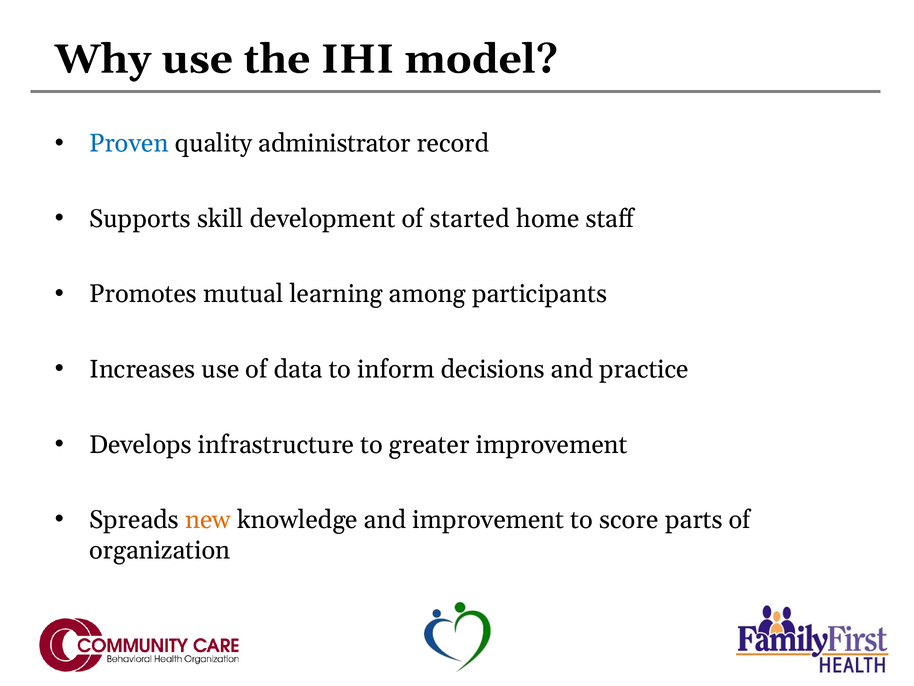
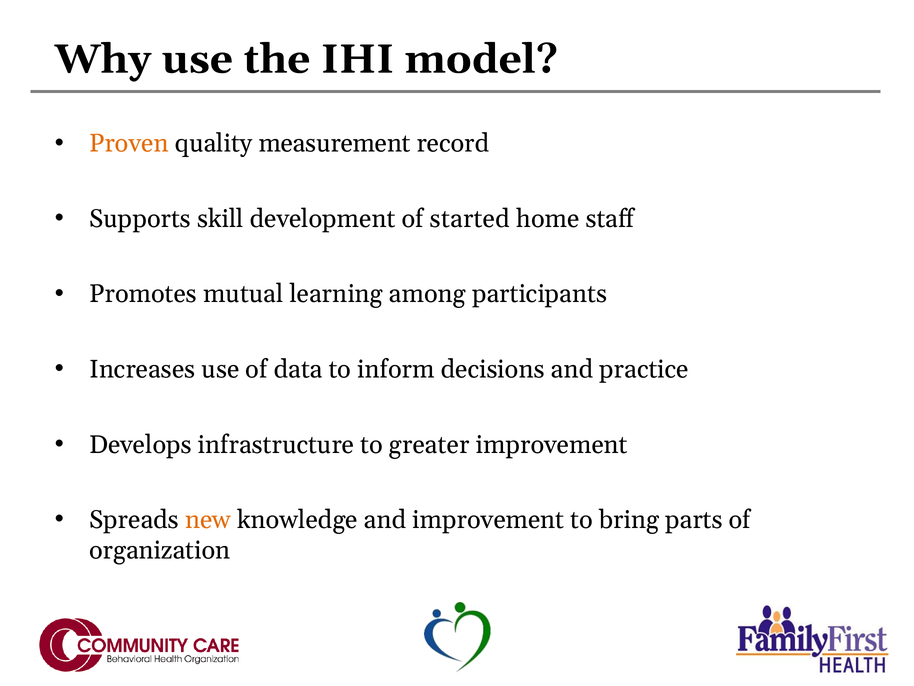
Proven colour: blue -> orange (129, 143)
administrator: administrator -> measurement (335, 143)
score: score -> bring (629, 520)
